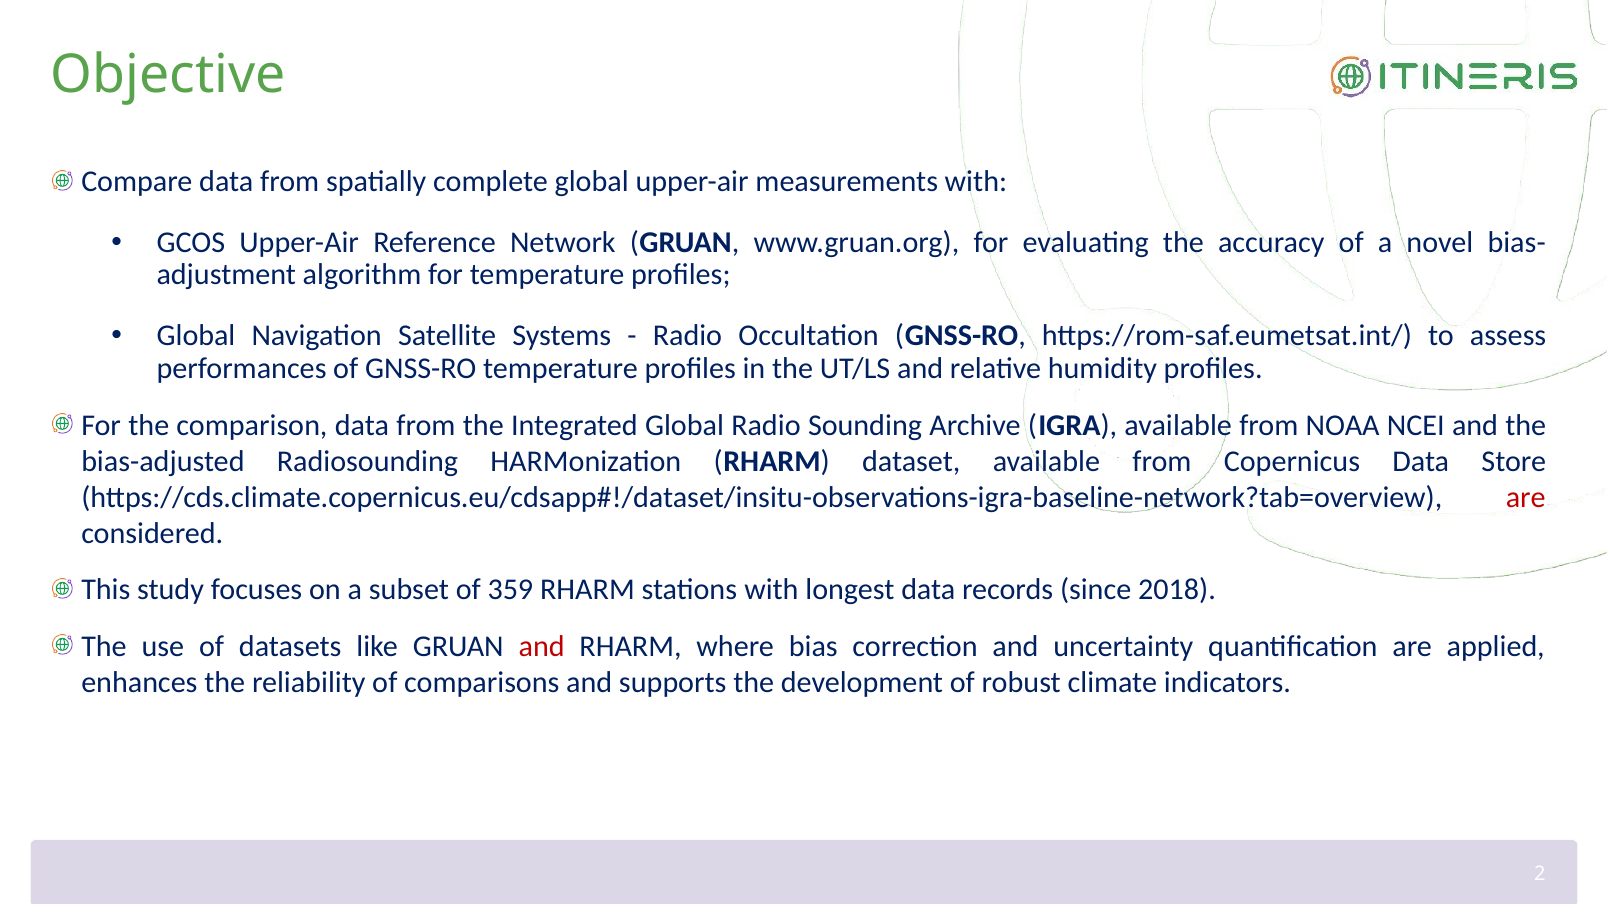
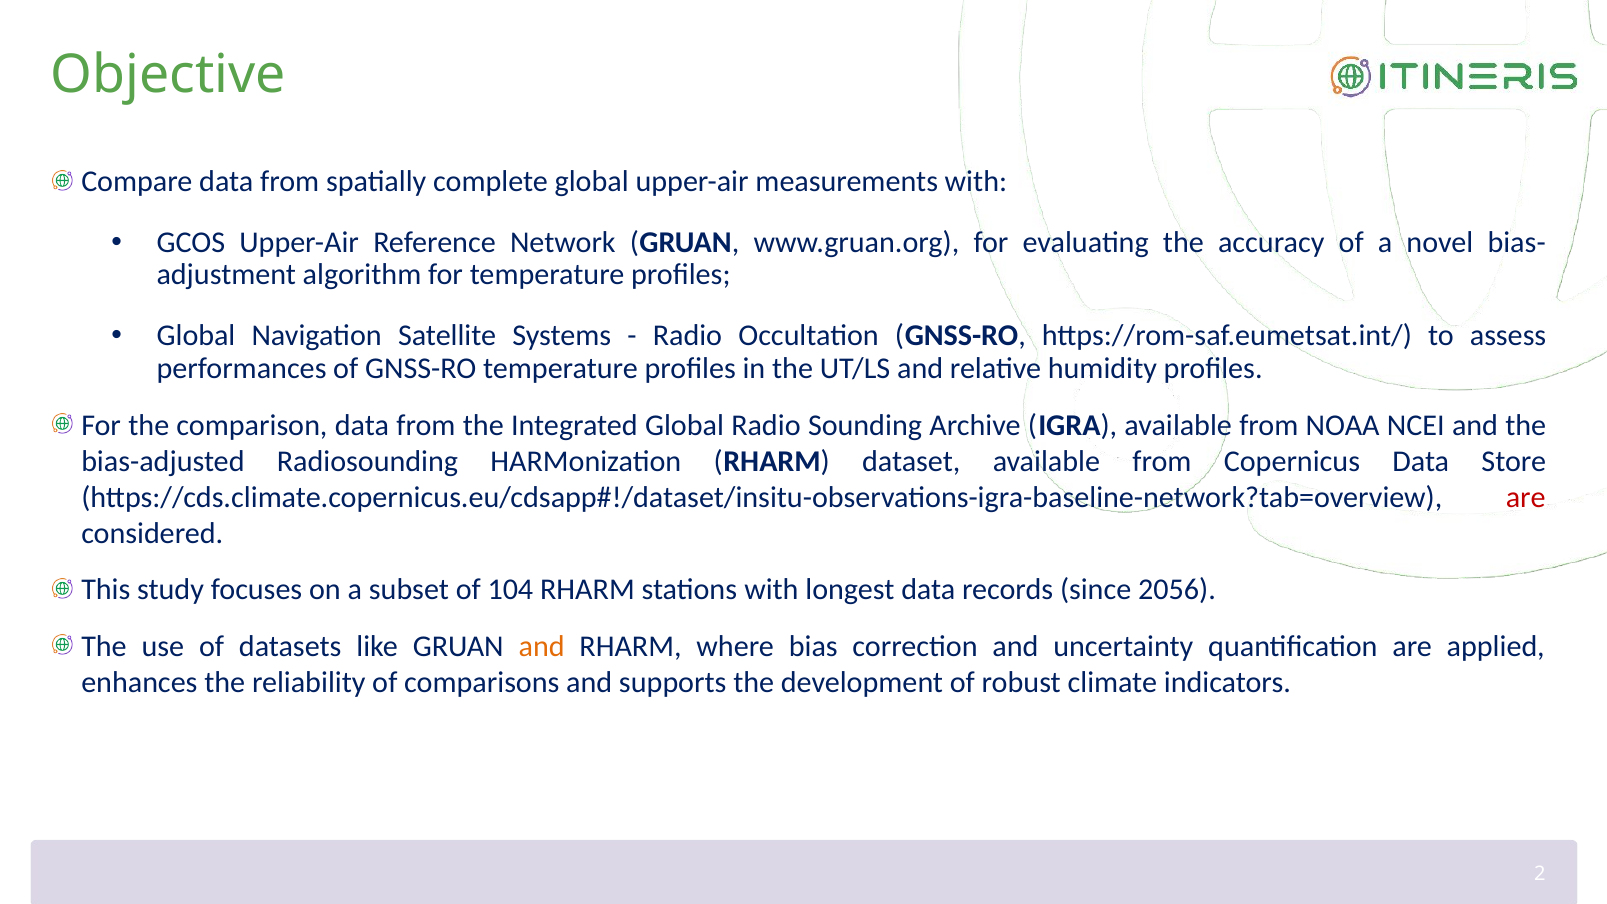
359: 359 -> 104 (510, 590)
2018: 2018 -> 2056 (1177, 590)
and colour: red -> orange (542, 646)
